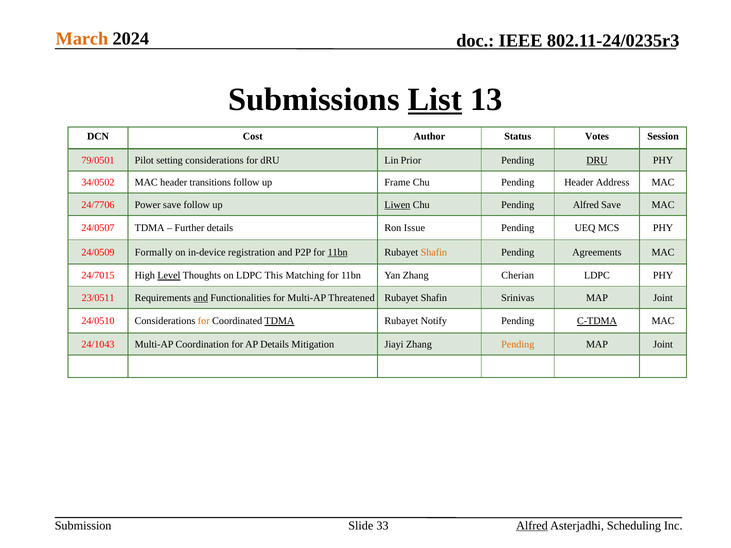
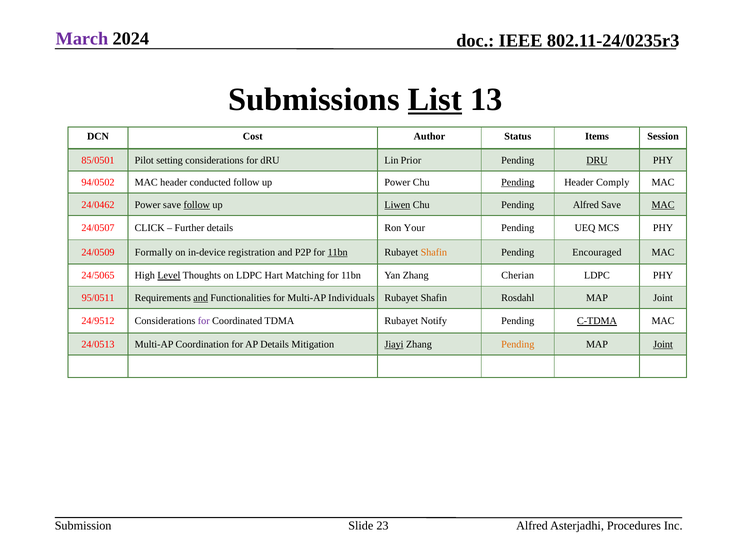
March colour: orange -> purple (82, 39)
Votes: Votes -> Items (597, 136)
79/0501: 79/0501 -> 85/0501 (98, 160)
34/0502: 34/0502 -> 94/0502 (98, 183)
transitions: transitions -> conducted (210, 183)
up Frame: Frame -> Power (397, 183)
Pending underline: none -> present (518, 183)
Address: Address -> Comply (613, 183)
24/7706: 24/7706 -> 24/0462 (98, 205)
follow underline: none -> present (197, 205)
MAC underline: none -> present (663, 205)
24/0507 TDMA: TDMA -> CLICK (150, 228)
Issue: Issue -> Your (414, 228)
Agreements: Agreements -> Encouraged (597, 252)
24/7015: 24/7015 -> 24/5065 (98, 276)
This: This -> Hart (274, 276)
23/0511: 23/0511 -> 95/0511 (98, 298)
Threatened: Threatened -> Individuals (351, 298)
Srinivas: Srinivas -> Rosdahl (518, 298)
24/0510: 24/0510 -> 24/9512 (98, 321)
for colour: orange -> purple (204, 321)
TDMA underline: present -> none (279, 321)
24/1043: 24/1043 -> 24/0513 (98, 345)
Jiayi underline: none -> present (394, 345)
Joint underline: none -> present (663, 345)
33: 33 -> 23 (382, 526)
Alfred underline: present -> none (532, 526)
Scheduling: Scheduling -> Procedures (634, 526)
